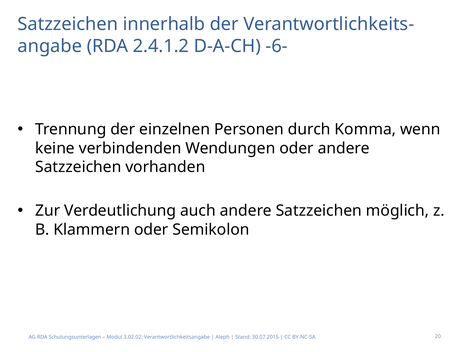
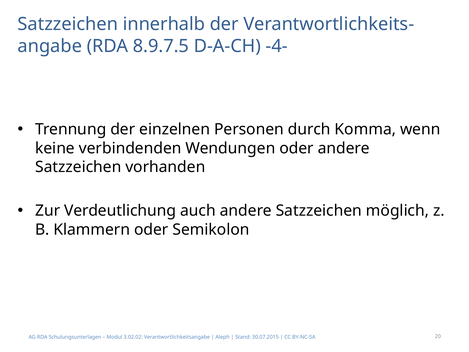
2.4.1.2: 2.4.1.2 -> 8.9.7.5 (161, 46)
-6-: -6- -> -4- (277, 46)
